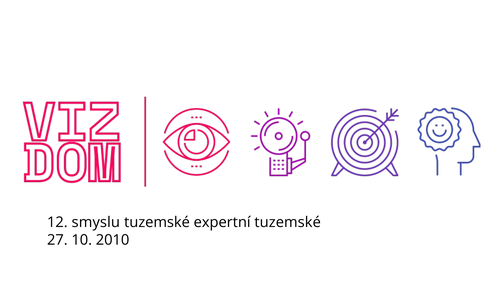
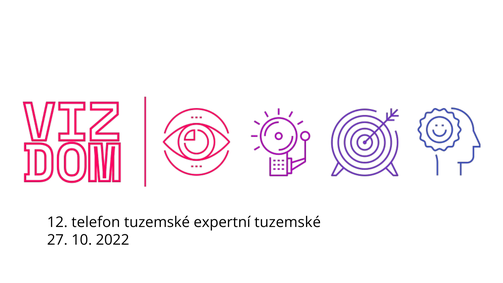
smyslu: smyslu -> telefon (96, 222)
2010: 2010 -> 2022 (113, 240)
